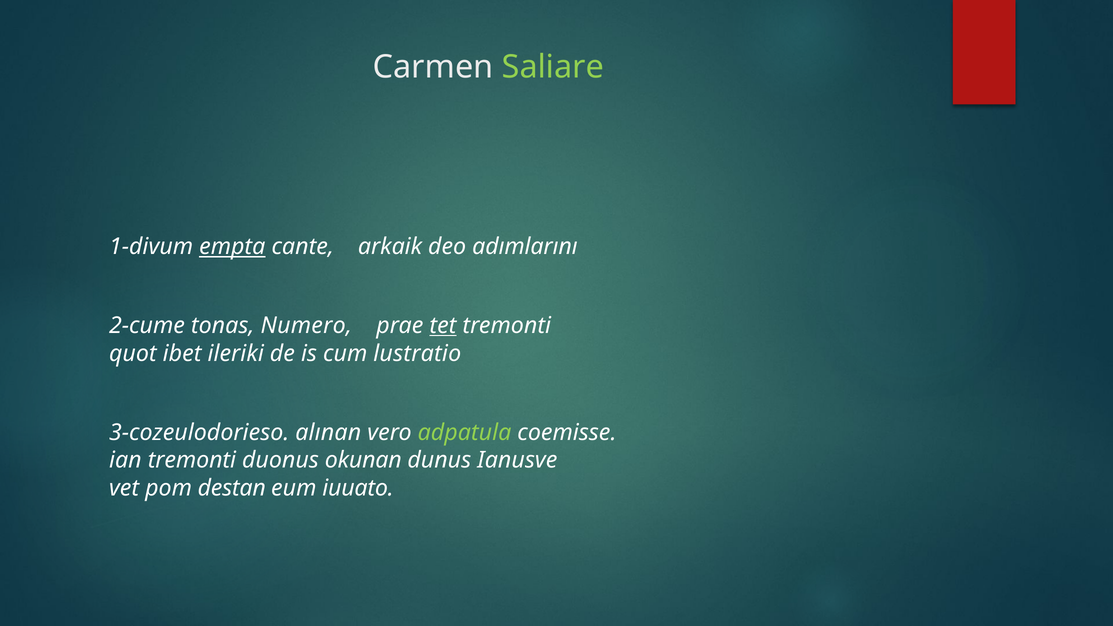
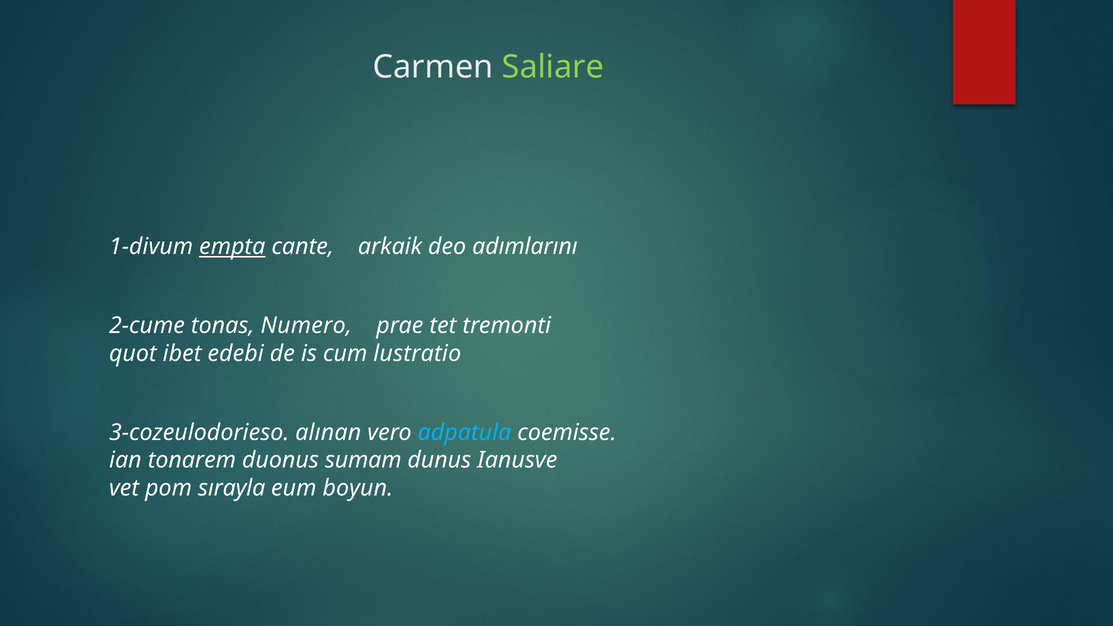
tet underline: present -> none (443, 326)
ileriki: ileriki -> edebi (236, 353)
adpatula colour: light green -> light blue (465, 432)
ian tremonti: tremonti -> tonarem (192, 460)
okunan: okunan -> sumam (363, 460)
destan: destan -> sırayla (232, 488)
iuuato: iuuato -> boyun (358, 488)
